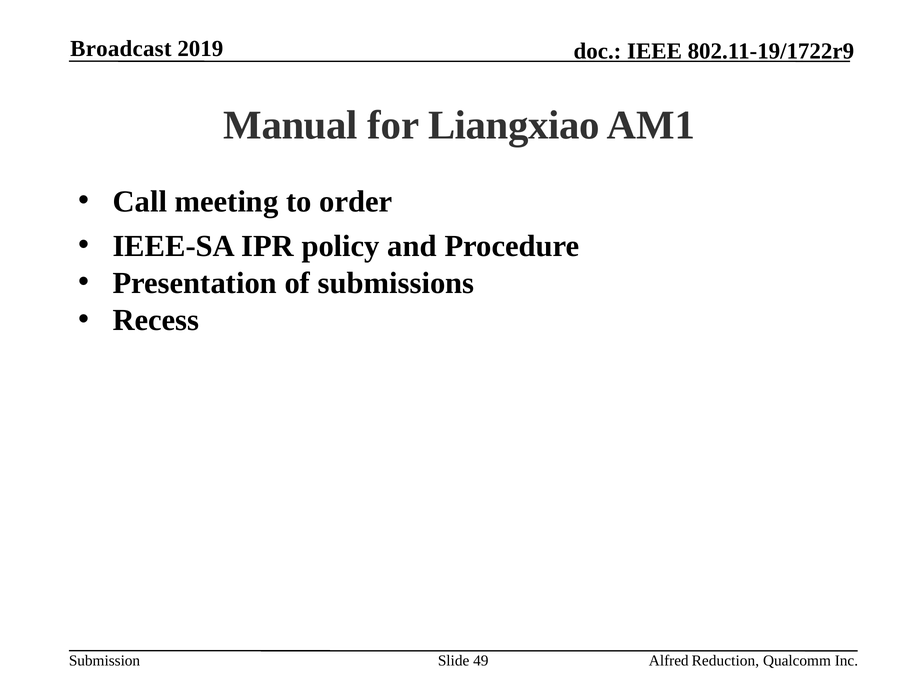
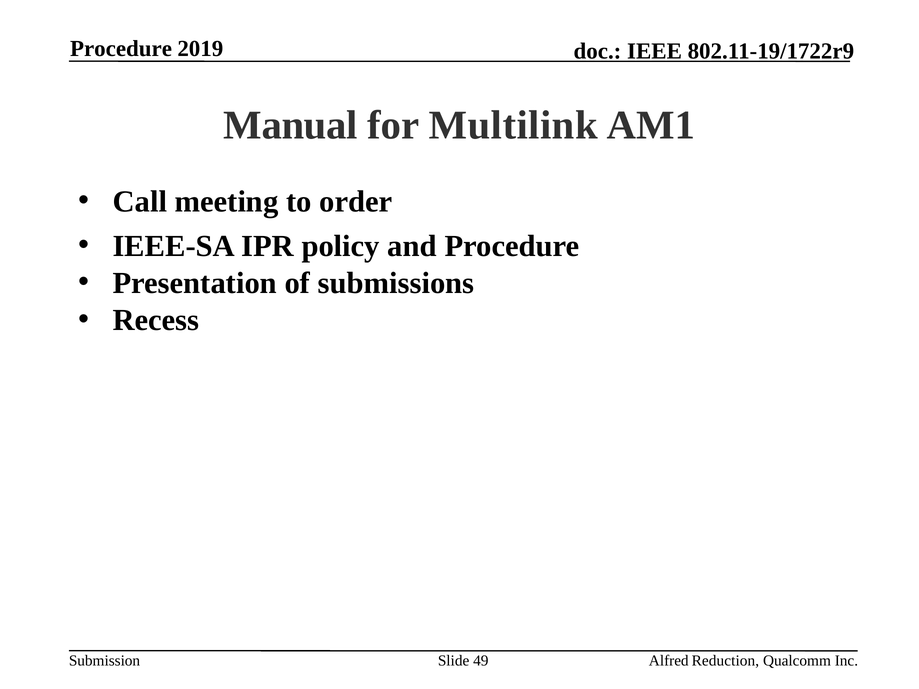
Broadcast: Broadcast -> Procedure (121, 49)
Liangxiao: Liangxiao -> Multilink (513, 125)
